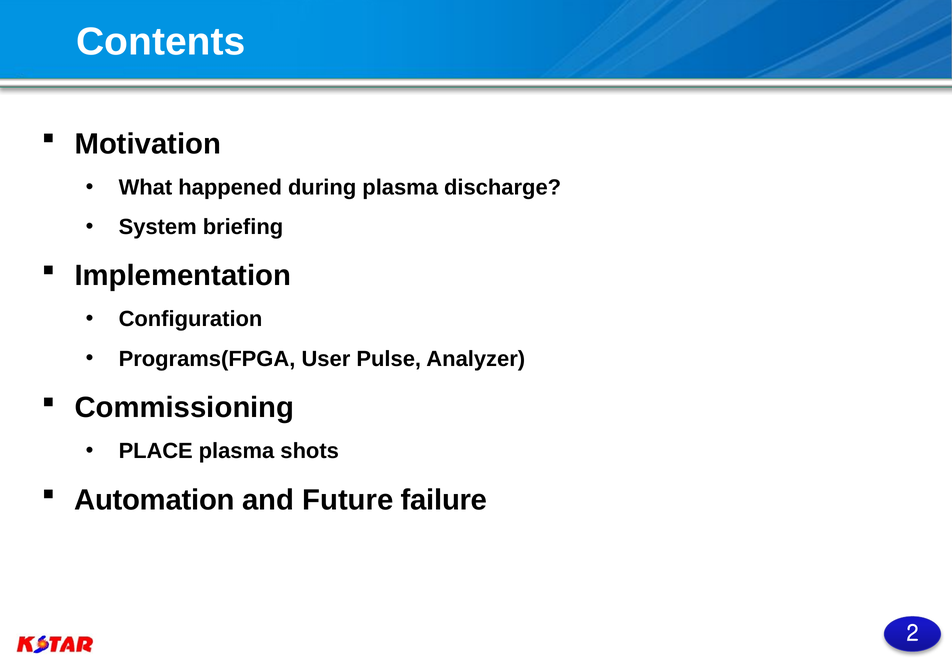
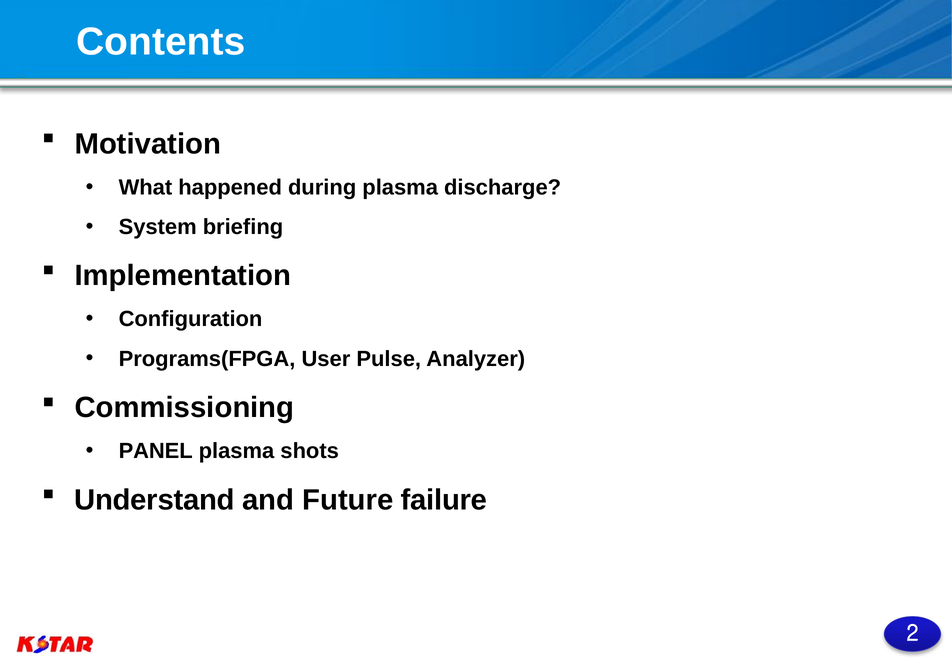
PLACE: PLACE -> PANEL (156, 451)
Automation: Automation -> Understand (154, 500)
